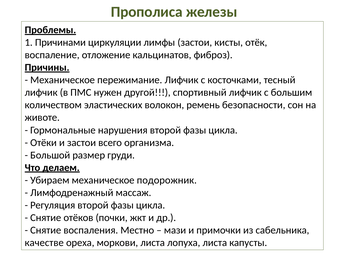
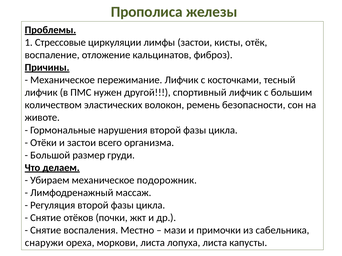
Причинами: Причинами -> Стрессовые (60, 43)
качестве: качестве -> снаружи (44, 243)
